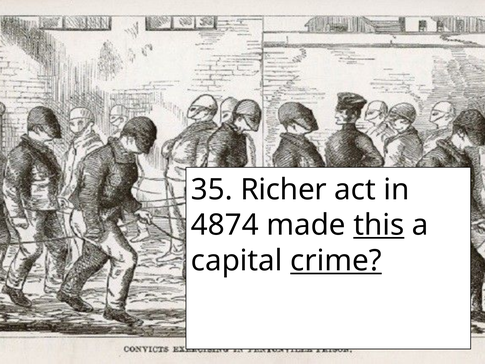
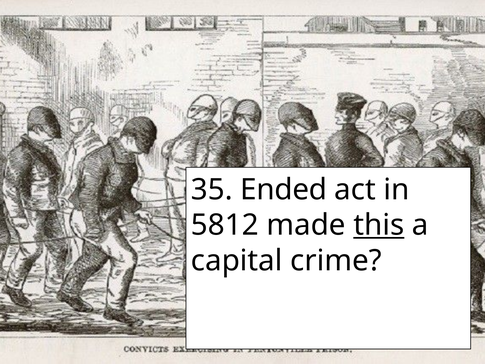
Richer: Richer -> Ended (284, 189)
4874: 4874 -> 5812 (225, 225)
crime underline: present -> none (336, 261)
